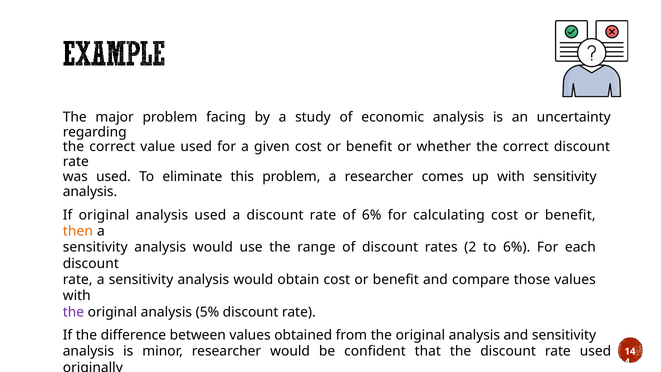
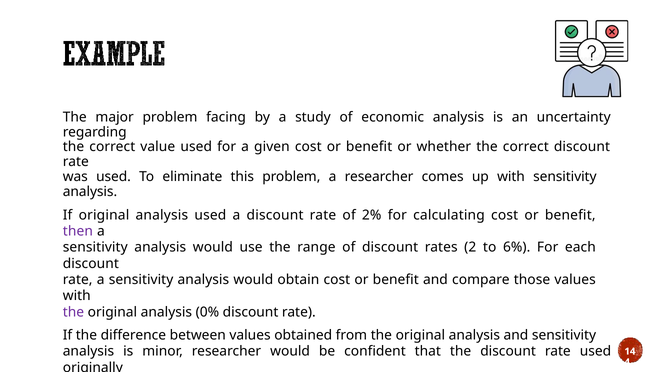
of 6%: 6% -> 2% (372, 215)
then colour: orange -> purple (78, 231)
5%: 5% -> 0% (207, 312)
